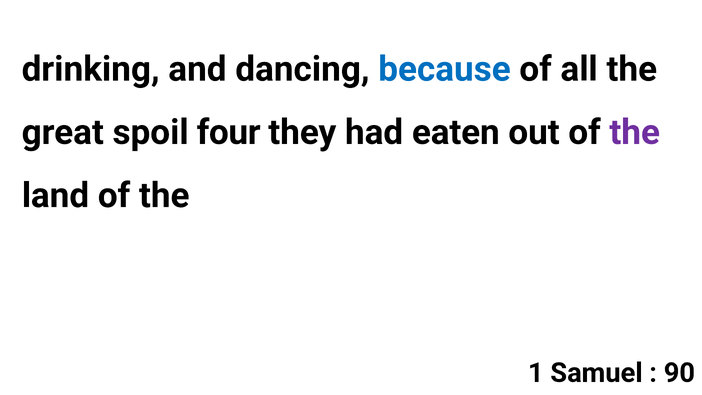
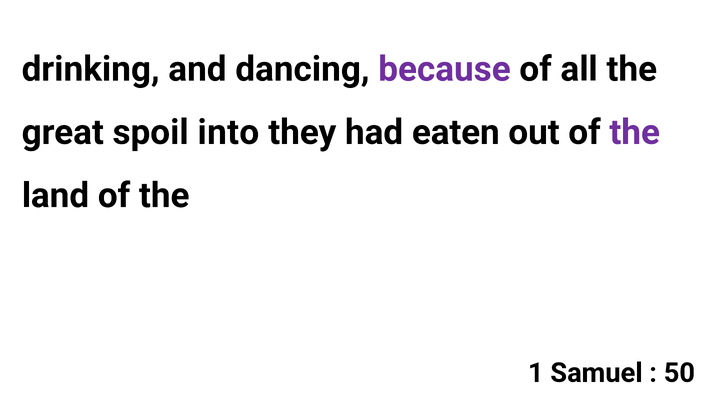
because colour: blue -> purple (444, 69)
four: four -> into (228, 132)
90: 90 -> 50 (679, 373)
